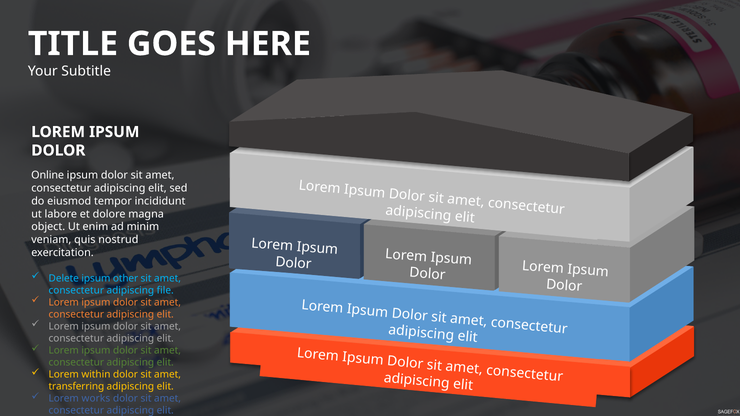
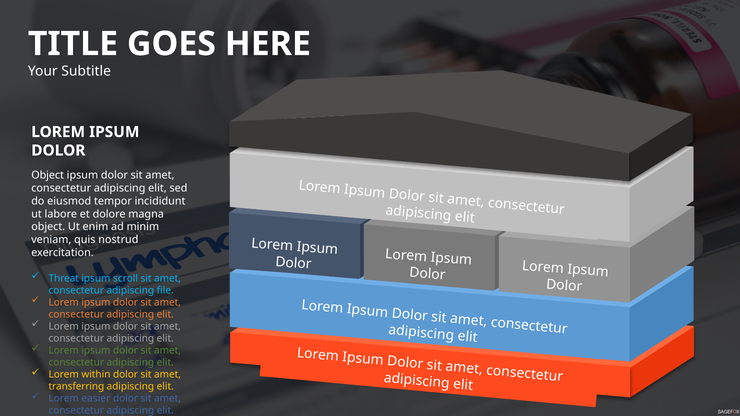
Online: Online -> Object (48, 175)
Delete: Delete -> Threat (64, 278)
other: other -> scroll (126, 278)
works: works -> easier (96, 399)
